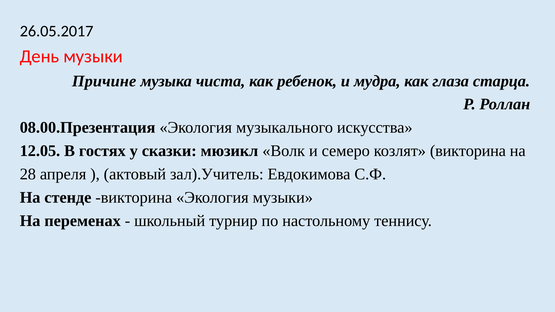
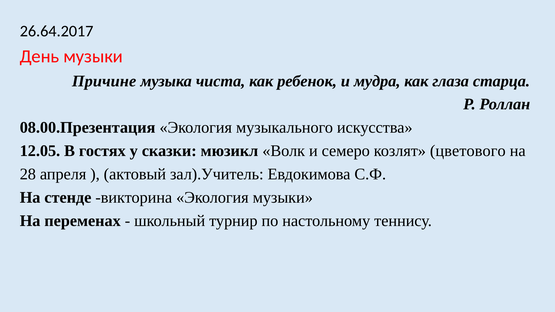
26.05.2017: 26.05.2017 -> 26.64.2017 (57, 31)
козлят викторина: викторина -> цветового (468, 151)
